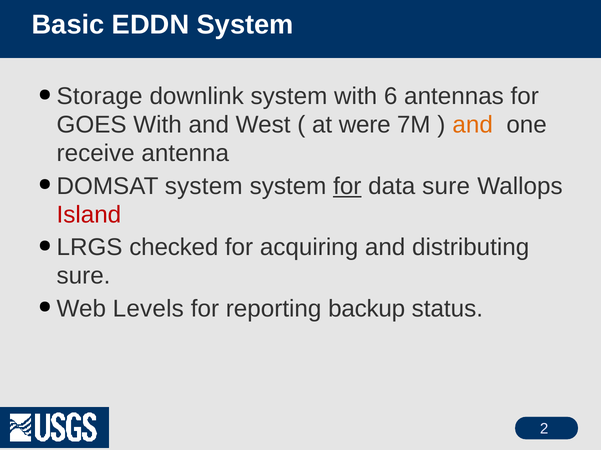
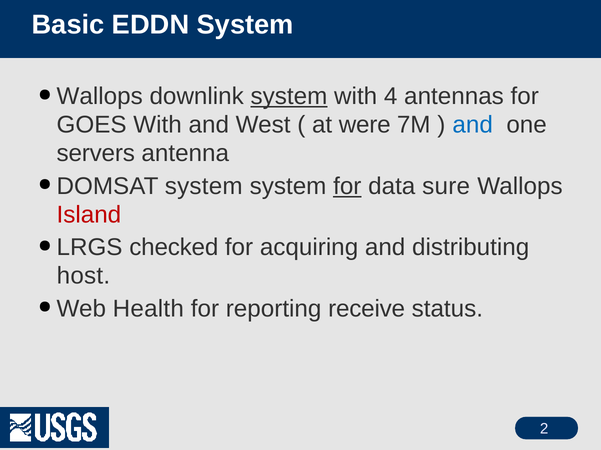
Storage: Storage -> Wallops (100, 97)
system underline: none -> present (289, 97)
6: 6 -> 4 (391, 97)
and colour: orange -> blue (473, 125)
receive: receive -> servers (96, 154)
sure: sure -> host (83, 276)
Levels: Levels -> Health (148, 309)
backup: backup -> receive (367, 309)
